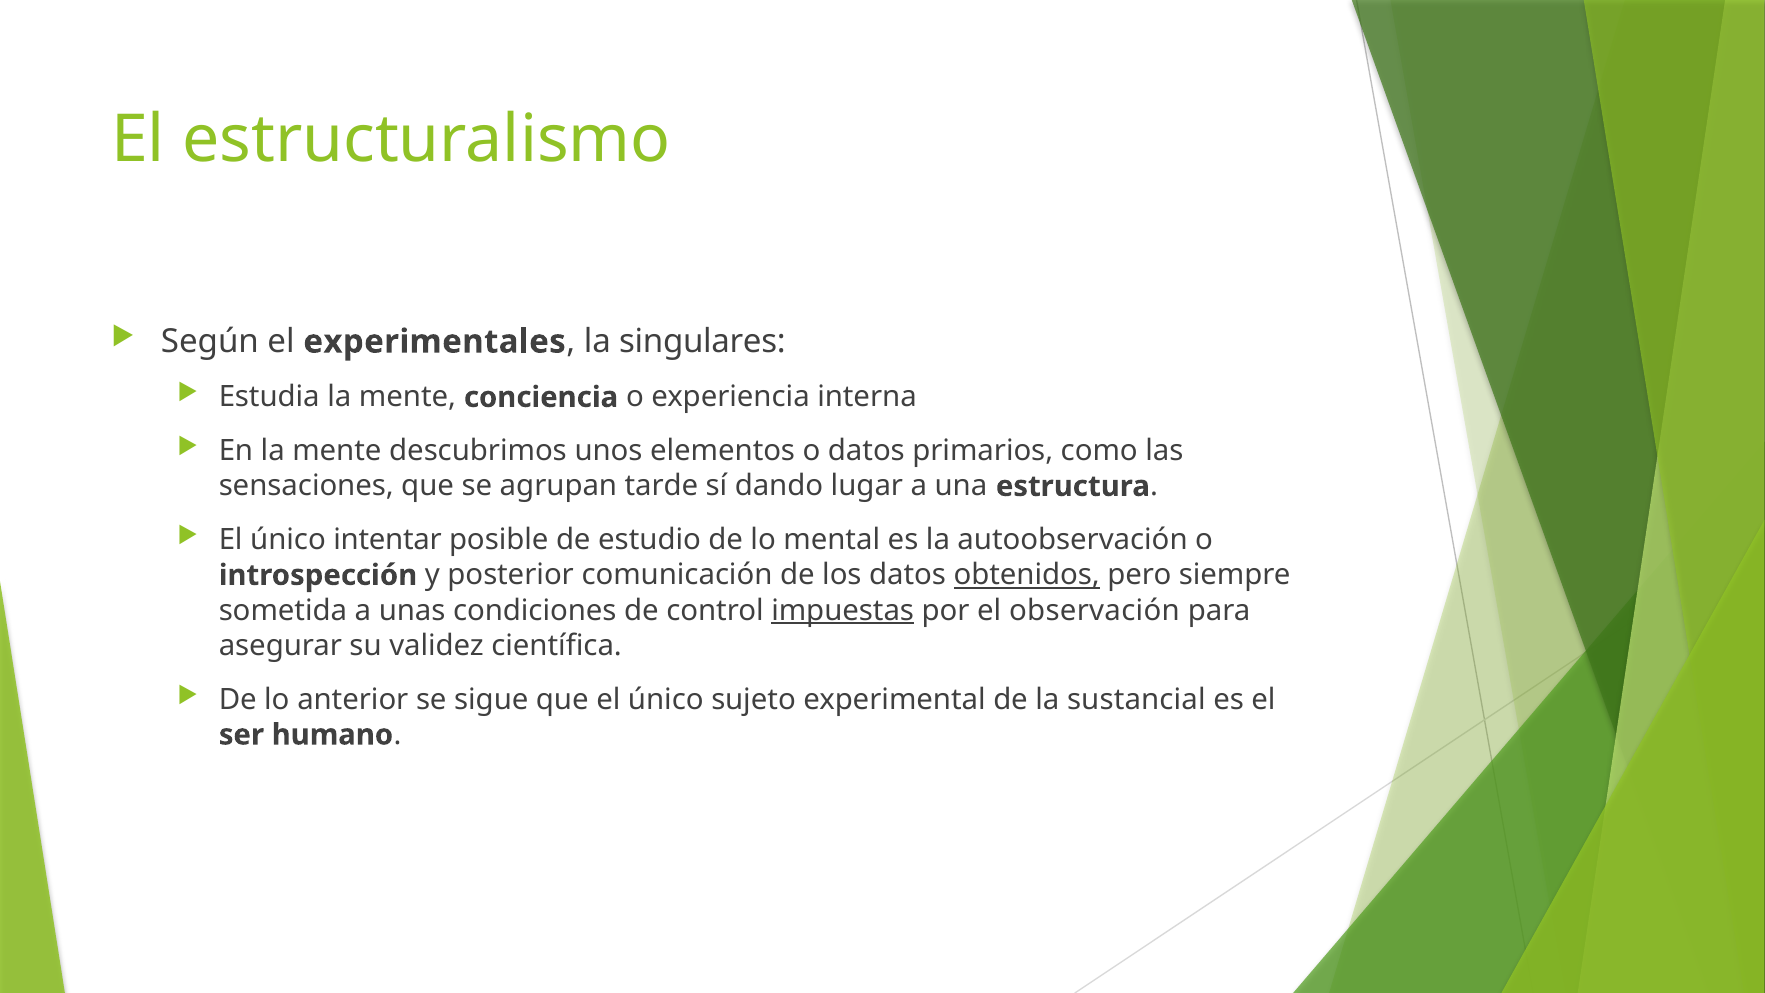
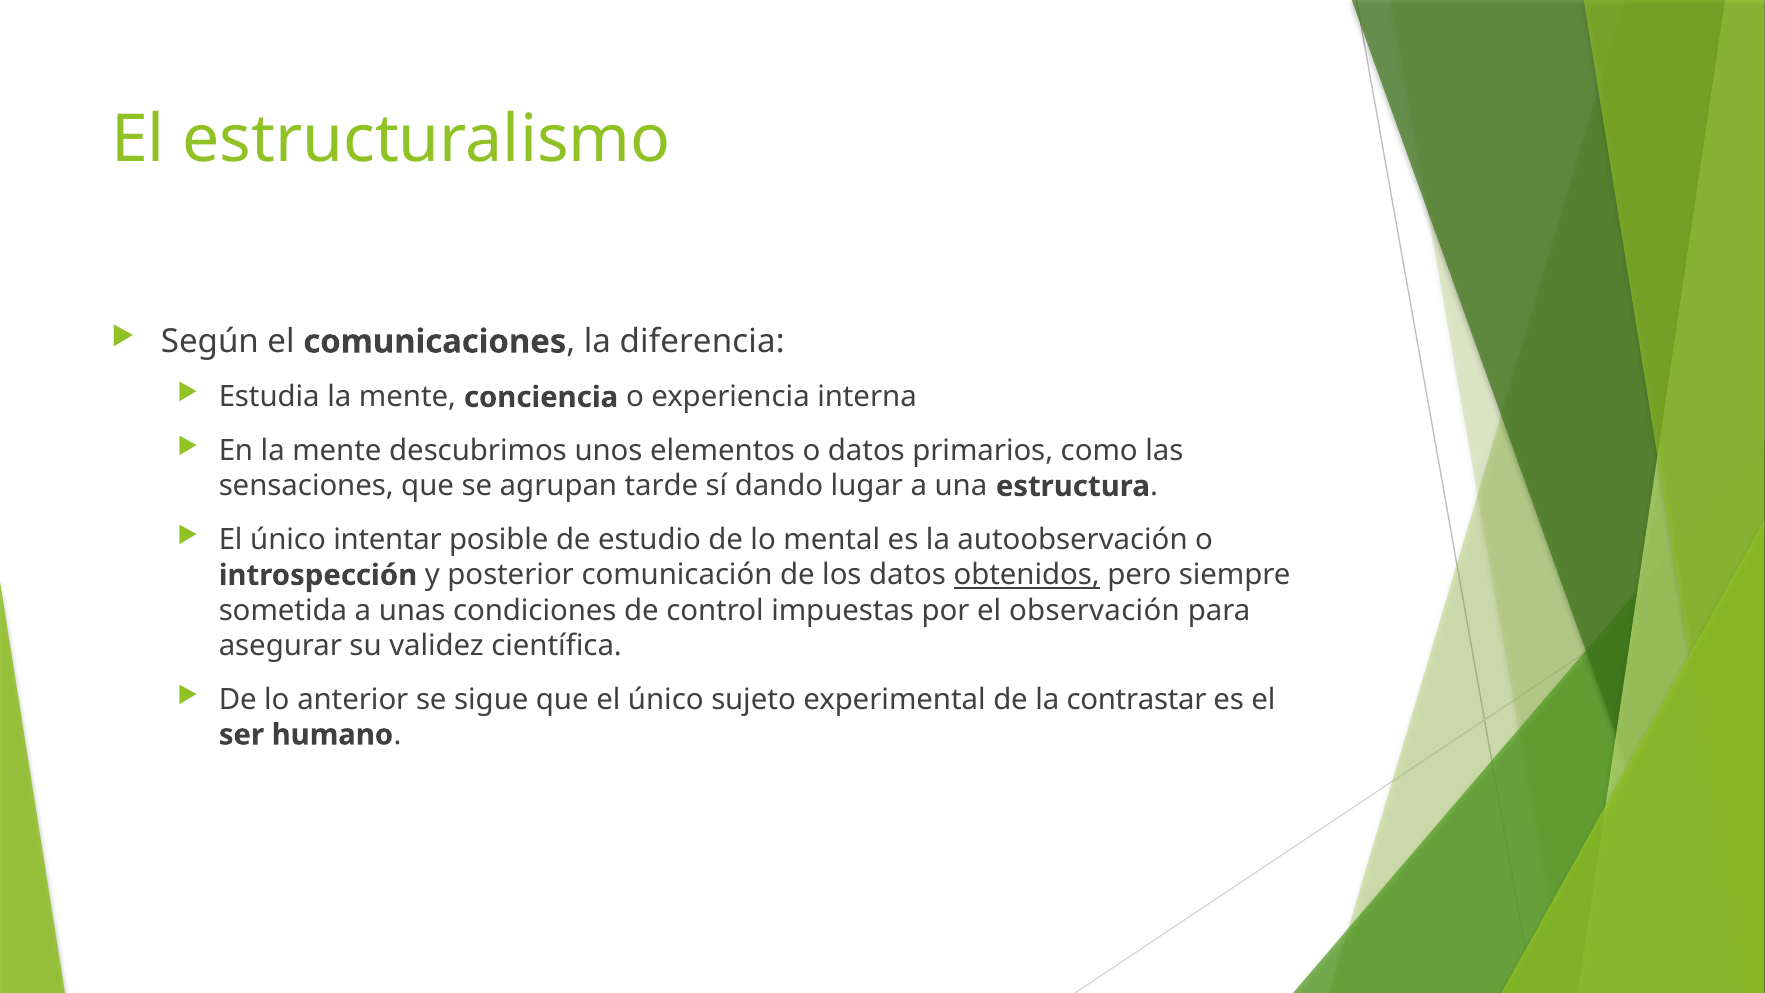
experimentales: experimentales -> comunicaciones (435, 342)
singulares: singulares -> diferencia (702, 342)
impuestas underline: present -> none (843, 610)
sustancial: sustancial -> contrastar (1137, 699)
